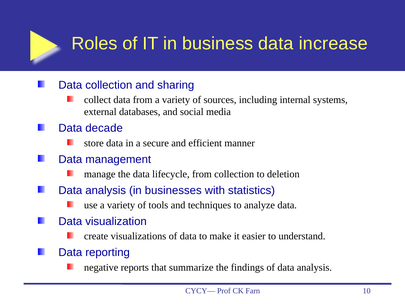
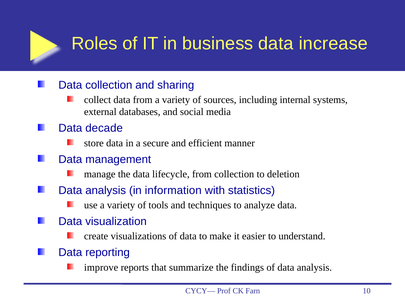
businesses: businesses -> information (173, 190)
negative: negative -> improve (101, 267)
